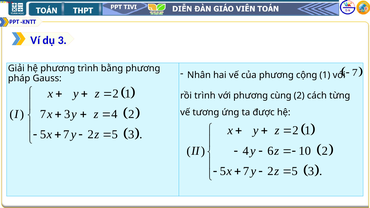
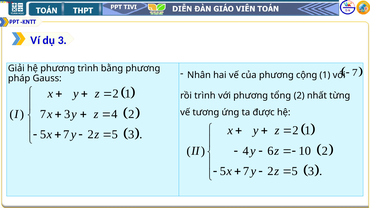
cùng: cùng -> tổng (281, 96)
cách: cách -> nhất (317, 96)
